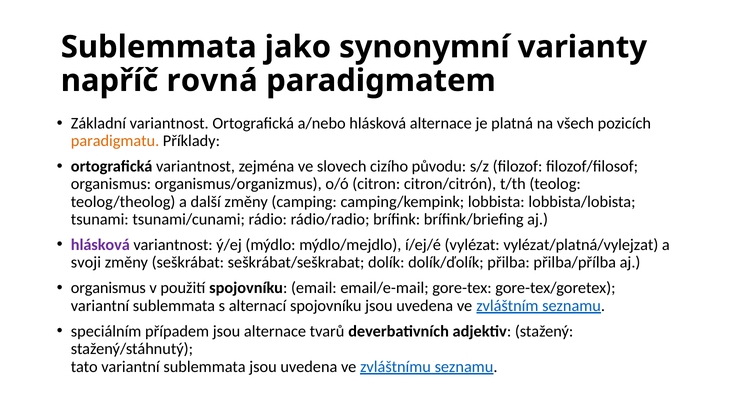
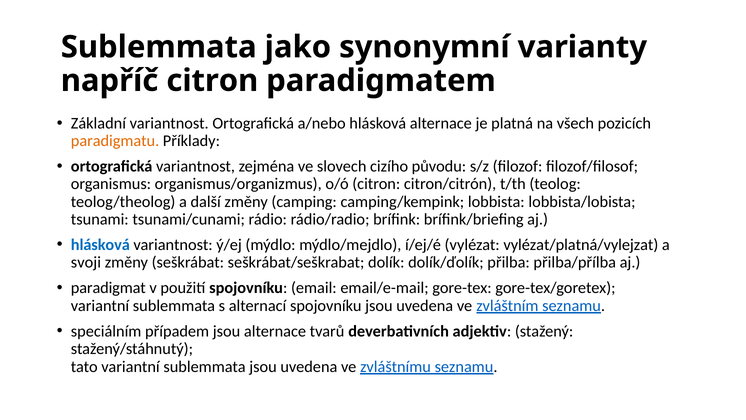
napříč rovná: rovná -> citron (212, 81)
hlásková colour: purple -> blue (100, 244)
organismus: organismus -> paradigmat (108, 288)
